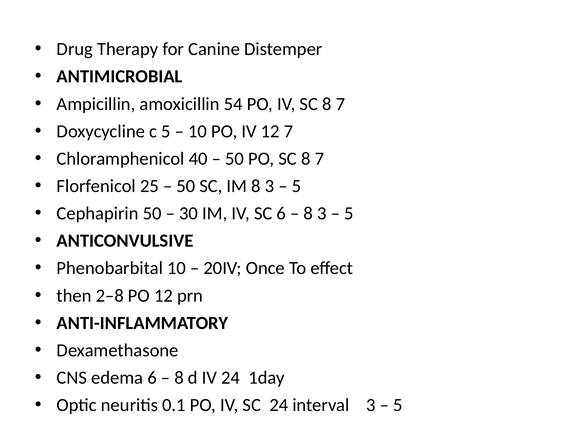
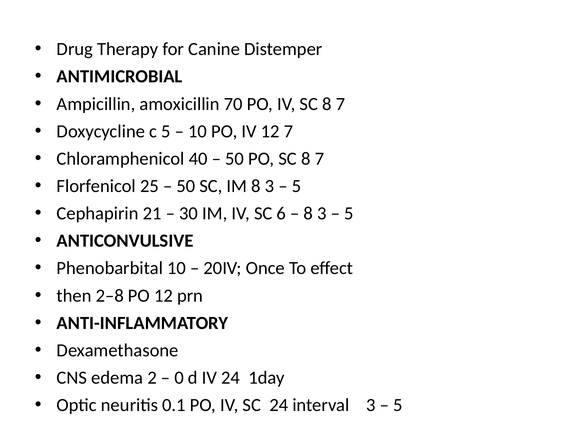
54: 54 -> 70 (233, 104)
Cephapirin 50: 50 -> 21 (152, 214)
edema 6: 6 -> 2 (152, 378)
8: 8 -> 0 (179, 378)
